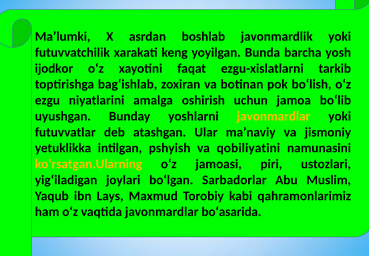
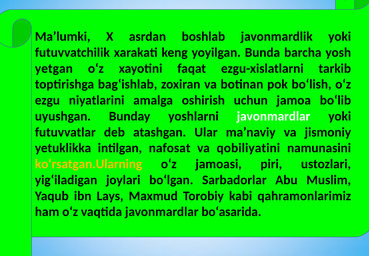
ijodkor: ijodkor -> yetgan (54, 68)
javonmardlar colour: yellow -> white (274, 116)
pshyish: pshyish -> nafosat (170, 148)
